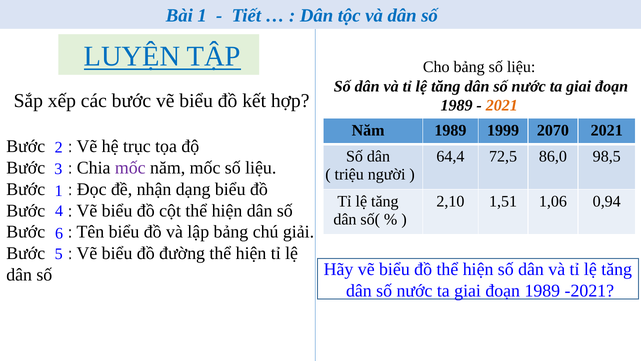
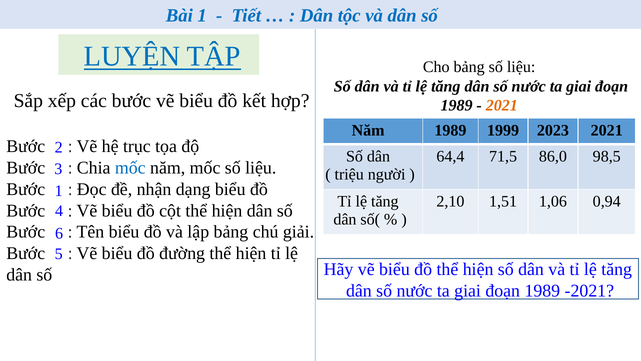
2070: 2070 -> 2023 (553, 130)
72,5: 72,5 -> 71,5 (503, 156)
mốc colour: purple -> blue (130, 168)
